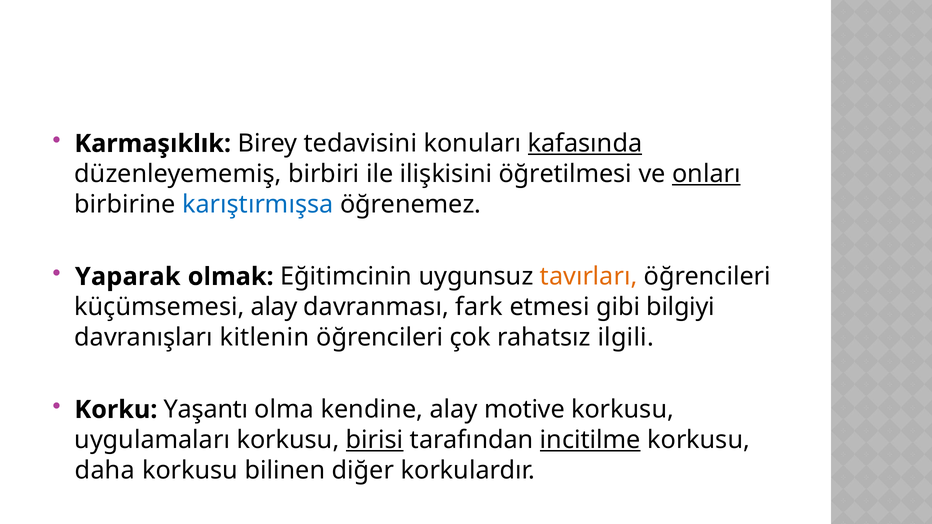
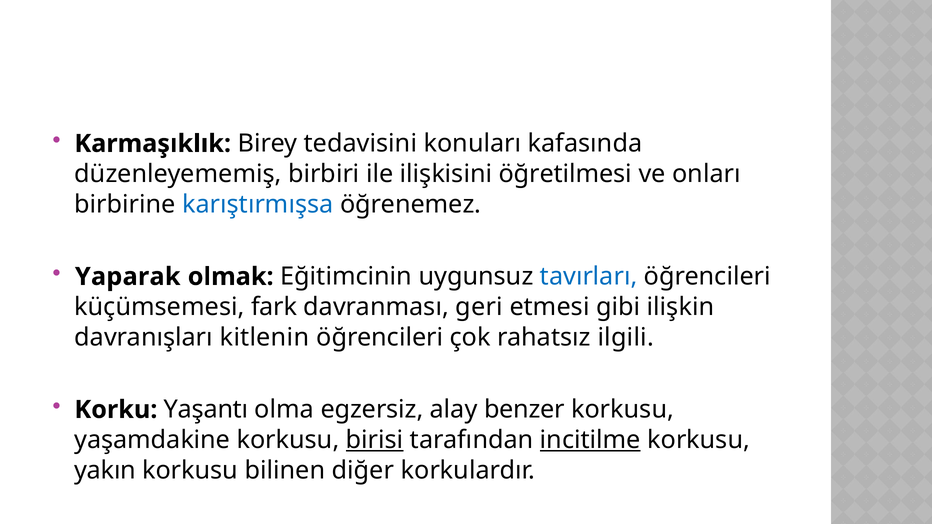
kafasında underline: present -> none (585, 144)
onları underline: present -> none (706, 174)
tavırları colour: orange -> blue (589, 277)
küçümsemesi alay: alay -> fark (274, 307)
fark: fark -> geri (479, 307)
bilgiyi: bilgiyi -> ilişkin (680, 307)
kendine: kendine -> egzersiz (372, 410)
motive: motive -> benzer (524, 410)
uygulamaları: uygulamaları -> yaşamdakine (152, 440)
daha: daha -> yakın (105, 471)
